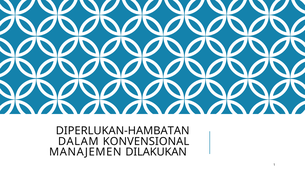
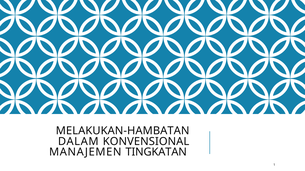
DIPERLUKAN-HAMBATAN: DIPERLUKAN-HAMBATAN -> MELAKUKAN-HAMBATAN (123, 131)
DILAKUKAN: DILAKUKAN -> TINGKATAN (156, 153)
